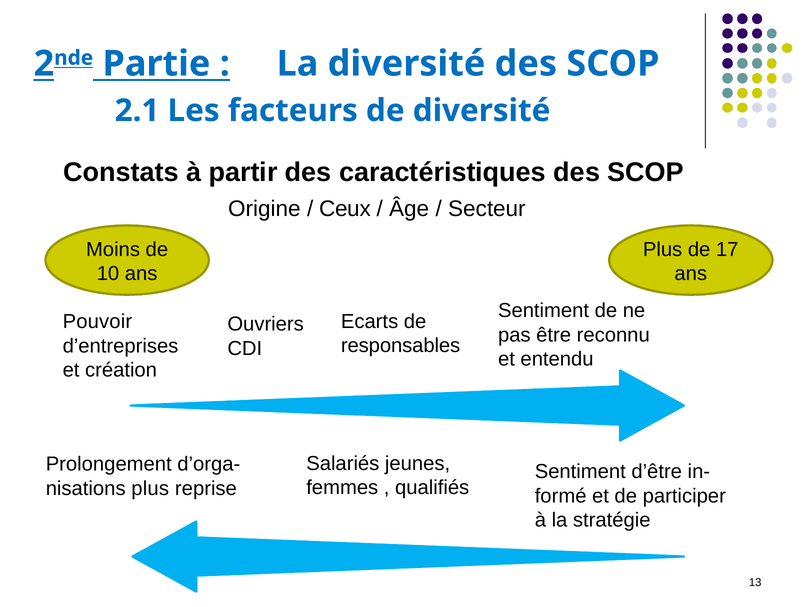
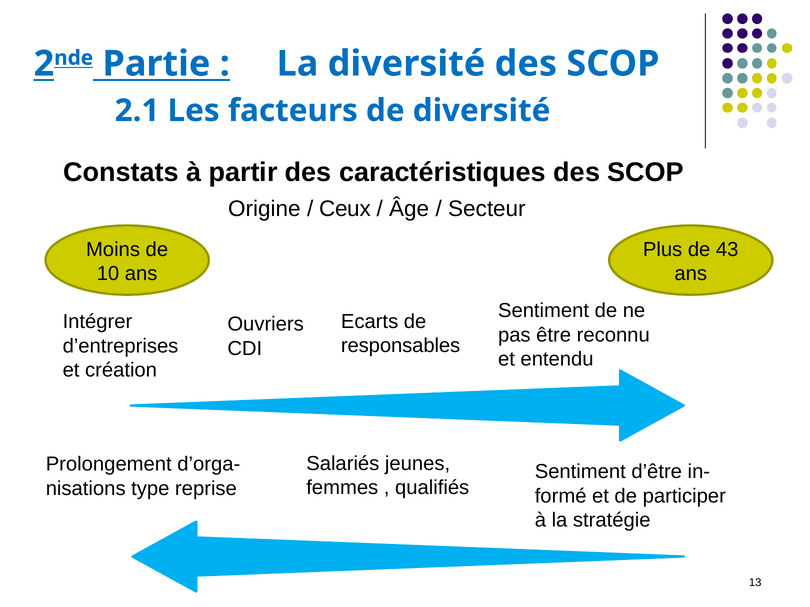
17: 17 -> 43 (727, 250)
Pouvoir: Pouvoir -> Intégrer (97, 322)
plus: plus -> type (150, 489)
